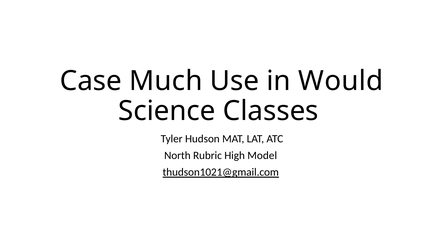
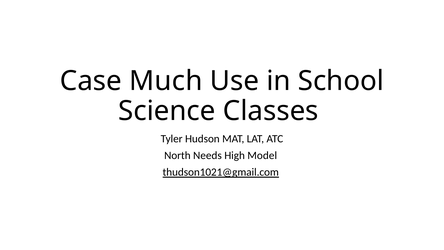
Would: Would -> School (341, 81)
Rubric: Rubric -> Needs (207, 155)
